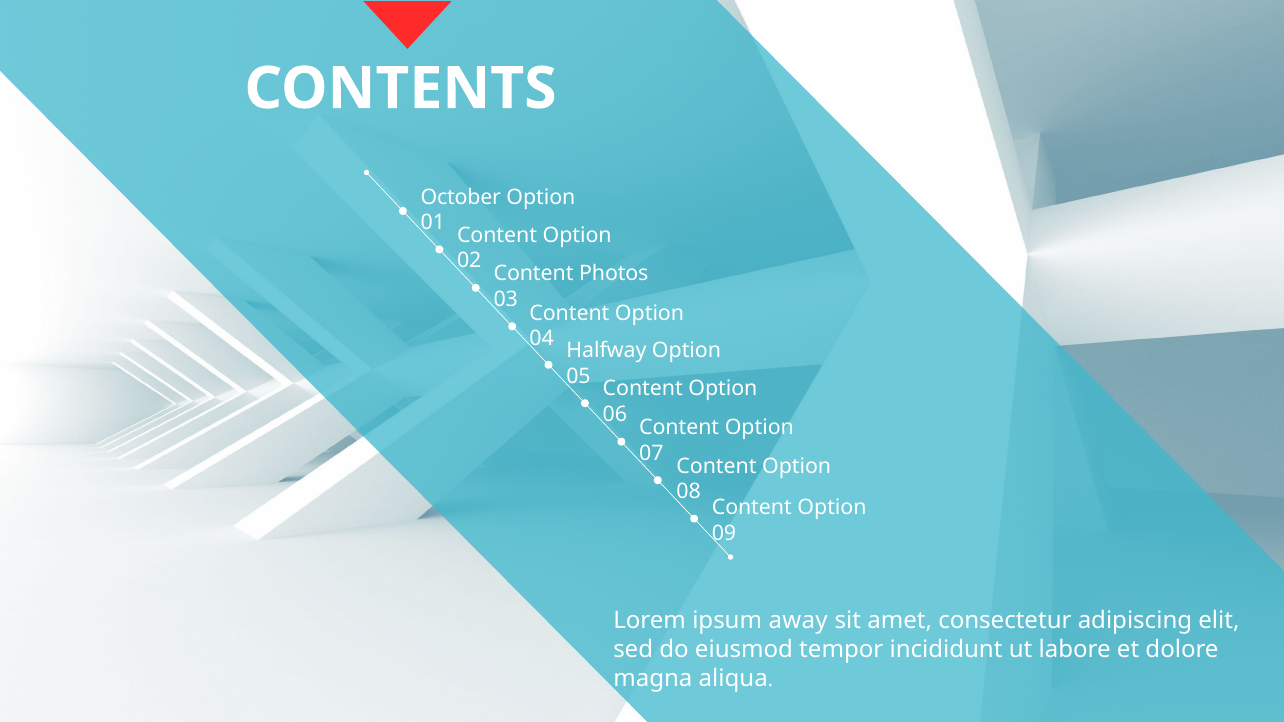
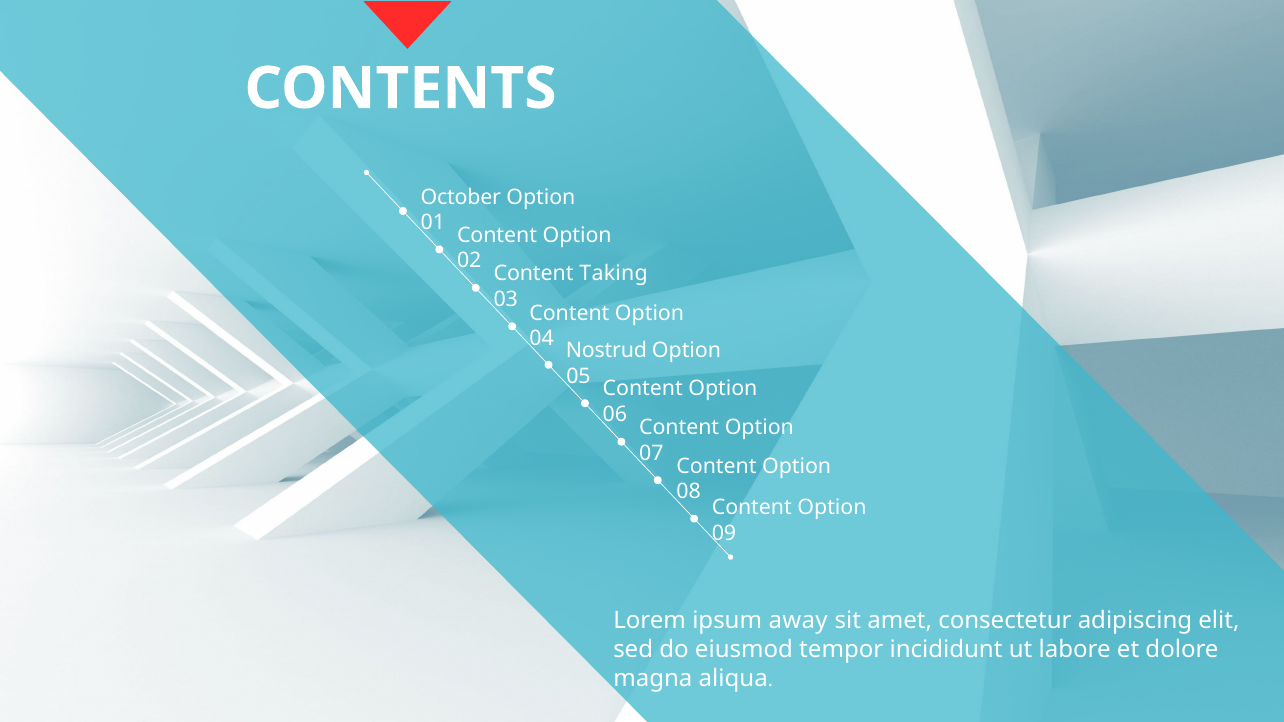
Photos: Photos -> Taking (614, 274)
Halfway: Halfway -> Nostrud (606, 351)
